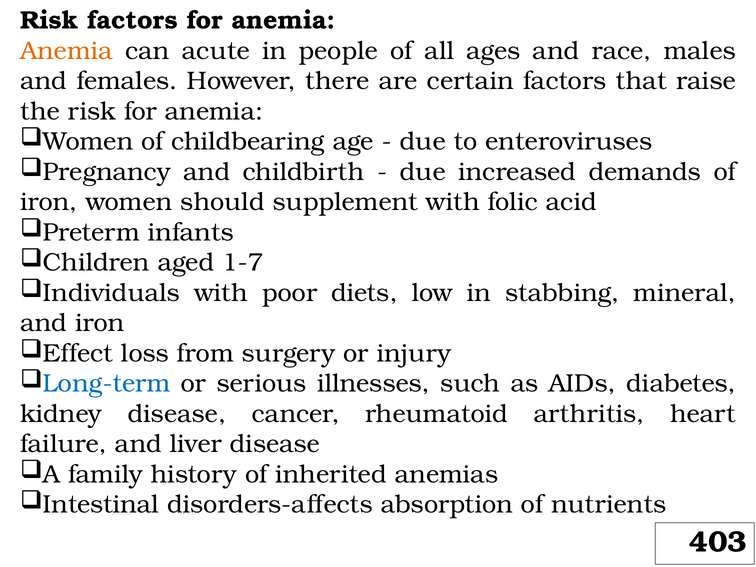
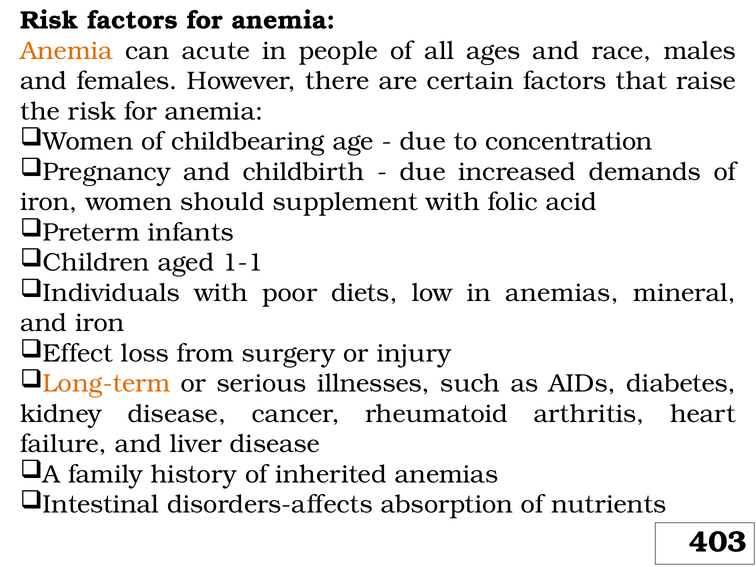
enteroviruses: enteroviruses -> concentration (569, 142)
1-7: 1-7 -> 1-1 (243, 263)
in stabbing: stabbing -> anemias (562, 293)
Long-term colour: blue -> orange (107, 384)
